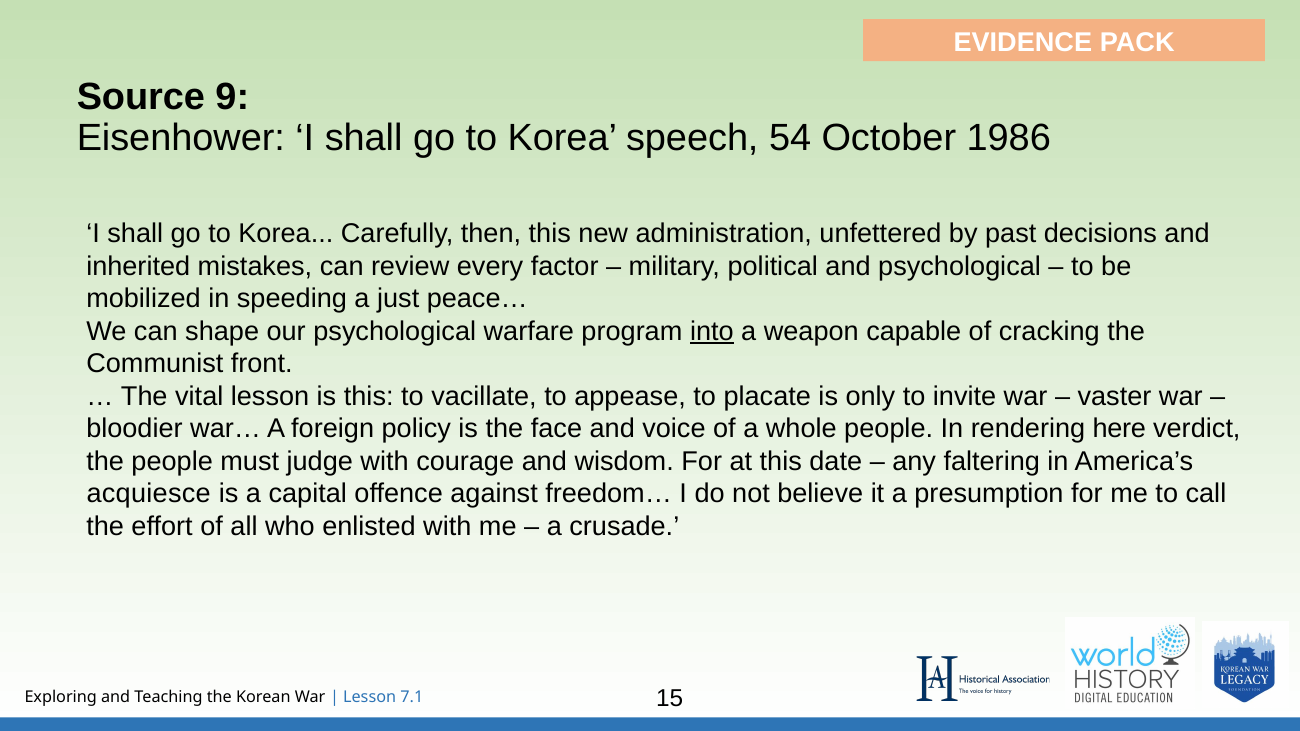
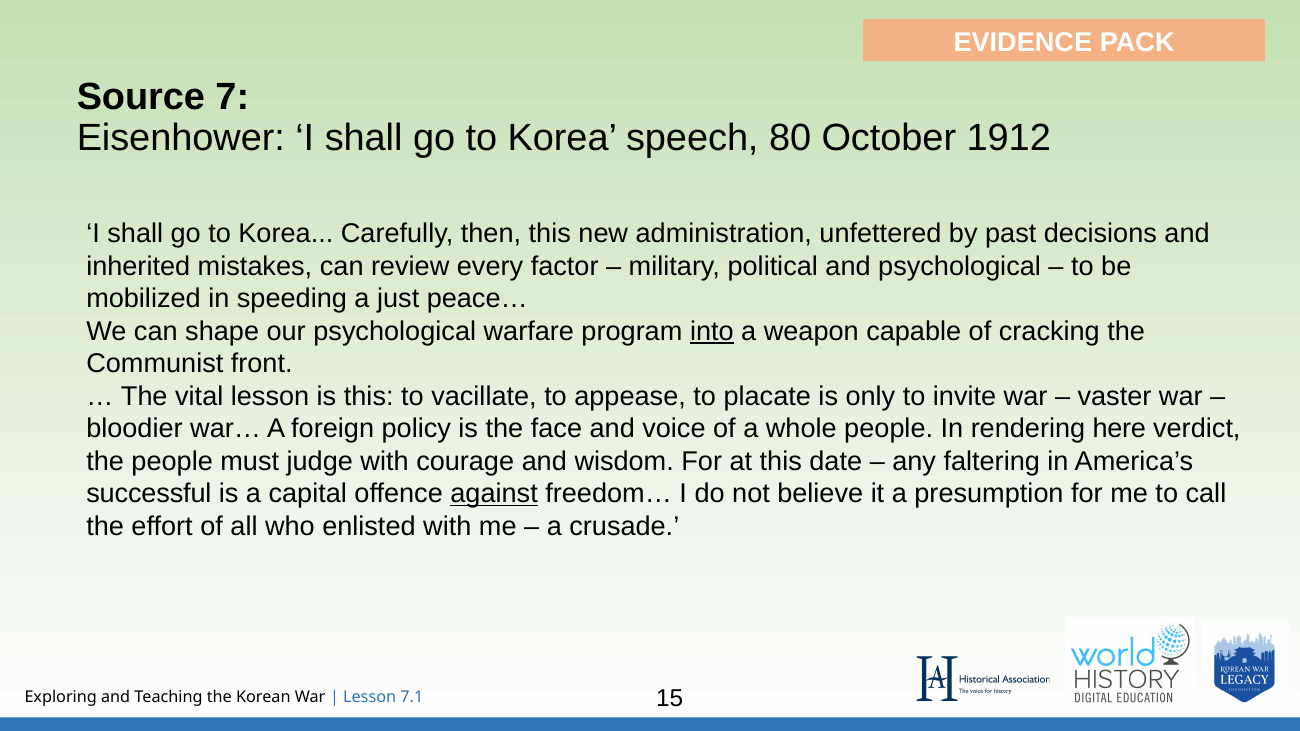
9: 9 -> 7 (232, 97)
54: 54 -> 80 (790, 138)
1986: 1986 -> 1912 (1009, 138)
acquiesce: acquiesce -> successful (149, 494)
against underline: none -> present (494, 494)
